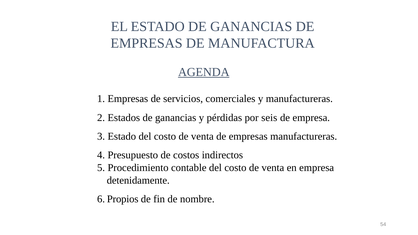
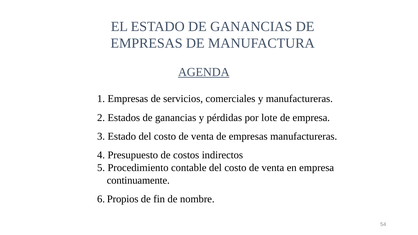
seis: seis -> lote (269, 118)
detenidamente: detenidamente -> continuamente (138, 180)
